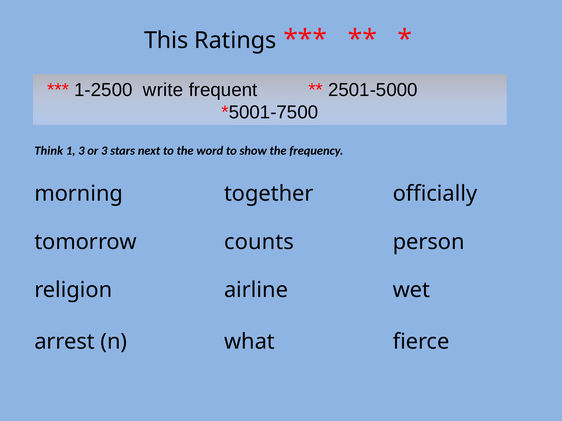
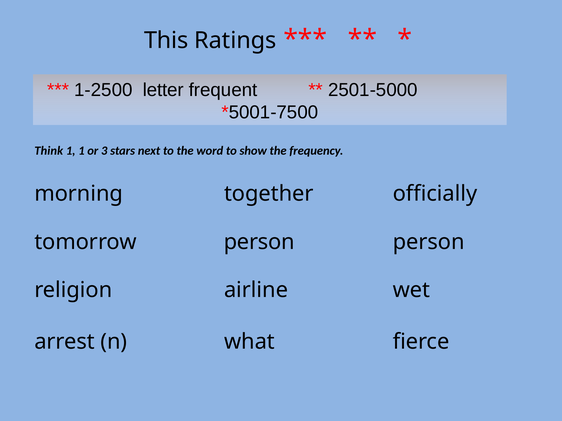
write: write -> letter (163, 90)
1 3: 3 -> 1 (81, 151)
tomorrow counts: counts -> person (259, 242)
